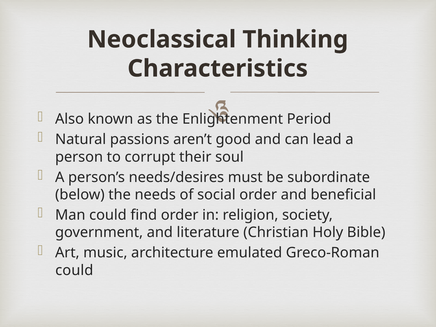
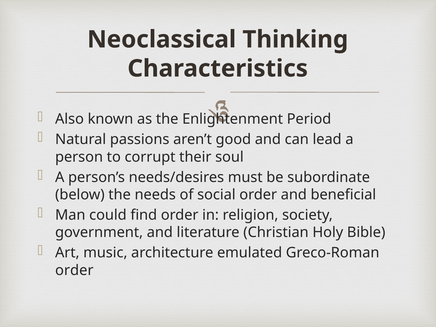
could: could -> order (74, 270)
